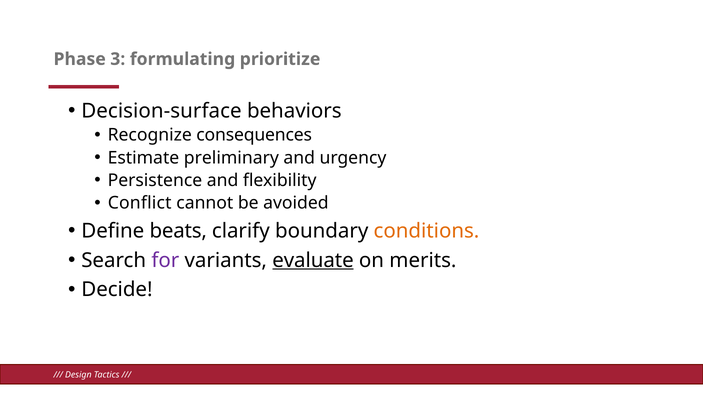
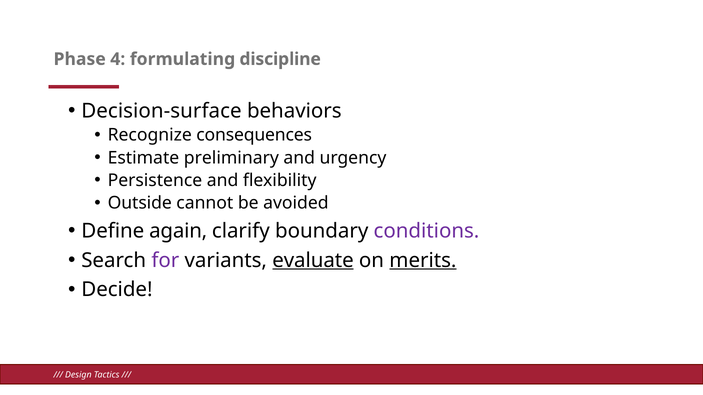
3: 3 -> 4 (118, 59)
prioritize: prioritize -> discipline (280, 59)
Conflict: Conflict -> Outside (140, 203)
beats: beats -> again (178, 231)
conditions colour: orange -> purple (426, 231)
merits underline: none -> present (423, 261)
